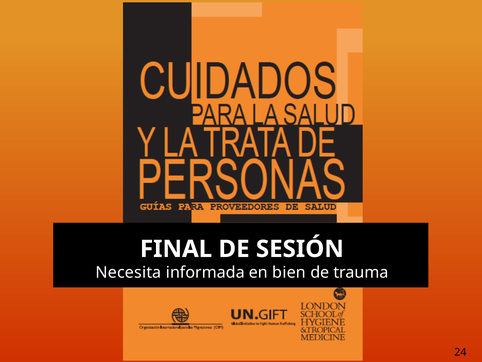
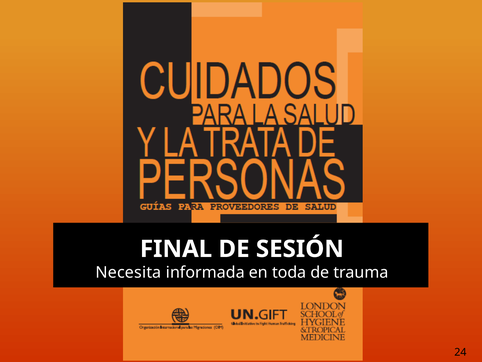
bien: bien -> toda (289, 272)
